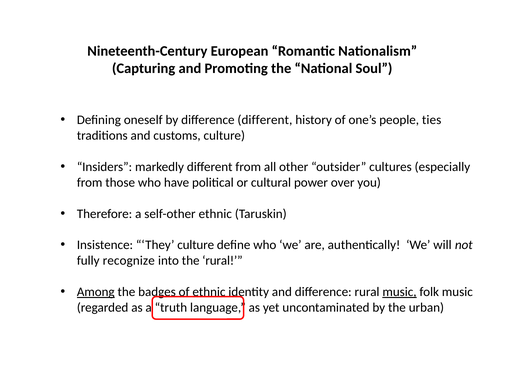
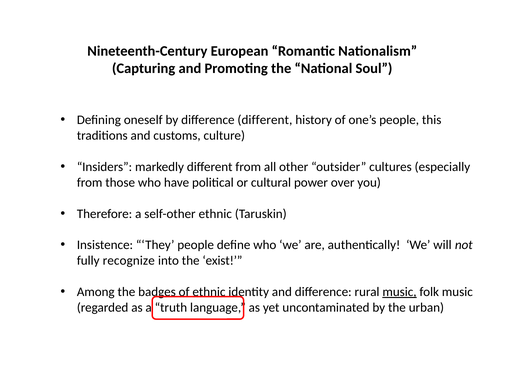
ties: ties -> this (432, 120)
They culture: culture -> people (196, 245)
the rural: rural -> exist (222, 261)
Among underline: present -> none (96, 292)
